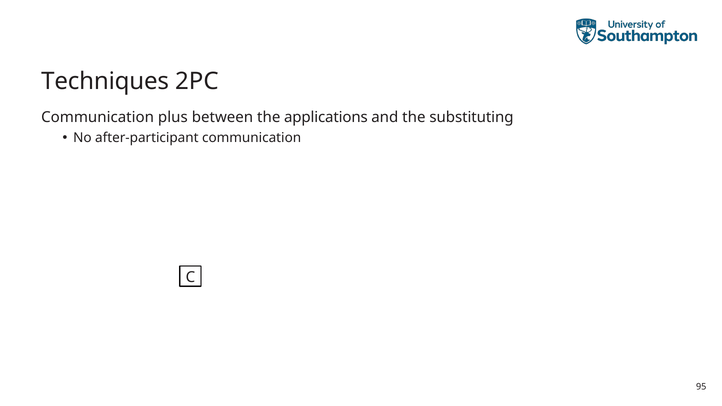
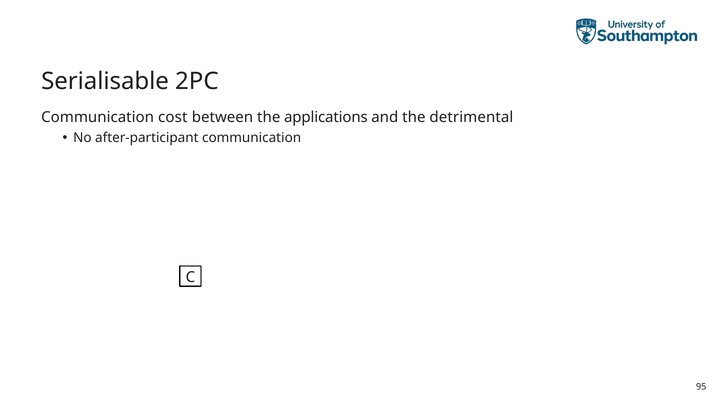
Techniques: Techniques -> Serialisable (105, 81)
plus: plus -> cost (173, 117)
substituting: substituting -> detrimental (471, 117)
